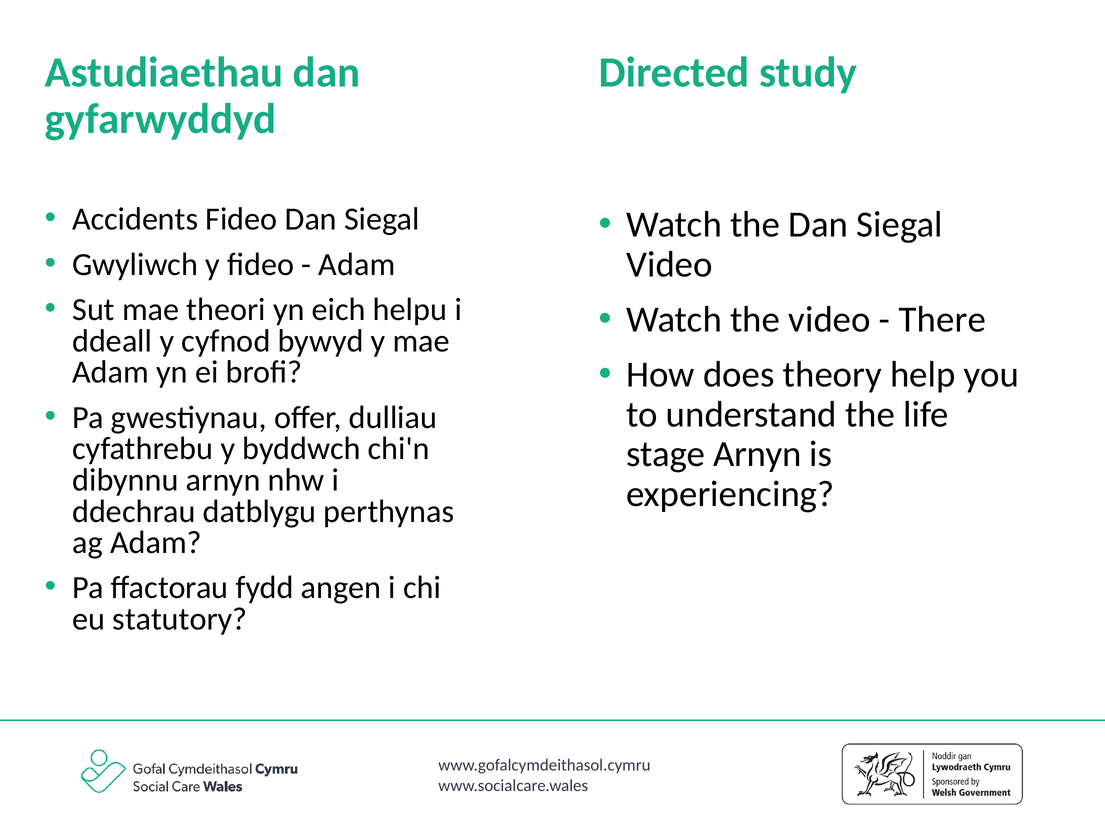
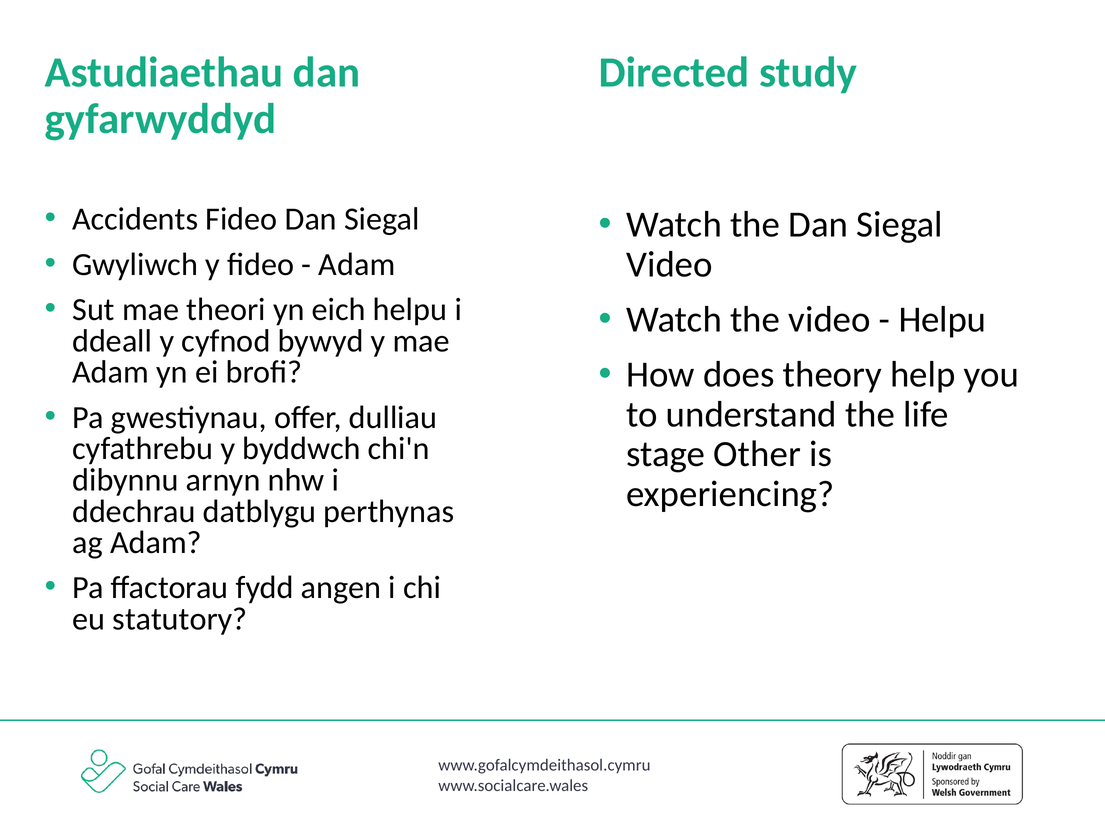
There: There -> Helpu (942, 319)
stage Arnyn: Arnyn -> Other (757, 454)
